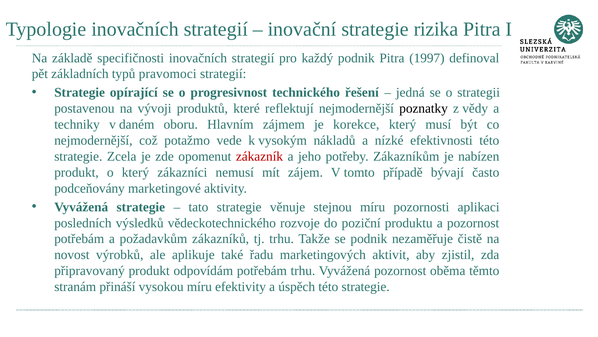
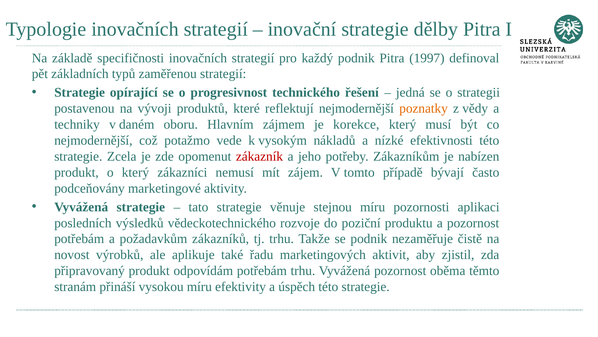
rizika: rizika -> dělby (436, 29)
pravomoci: pravomoci -> zaměřenou (168, 74)
poznatky colour: black -> orange (424, 108)
